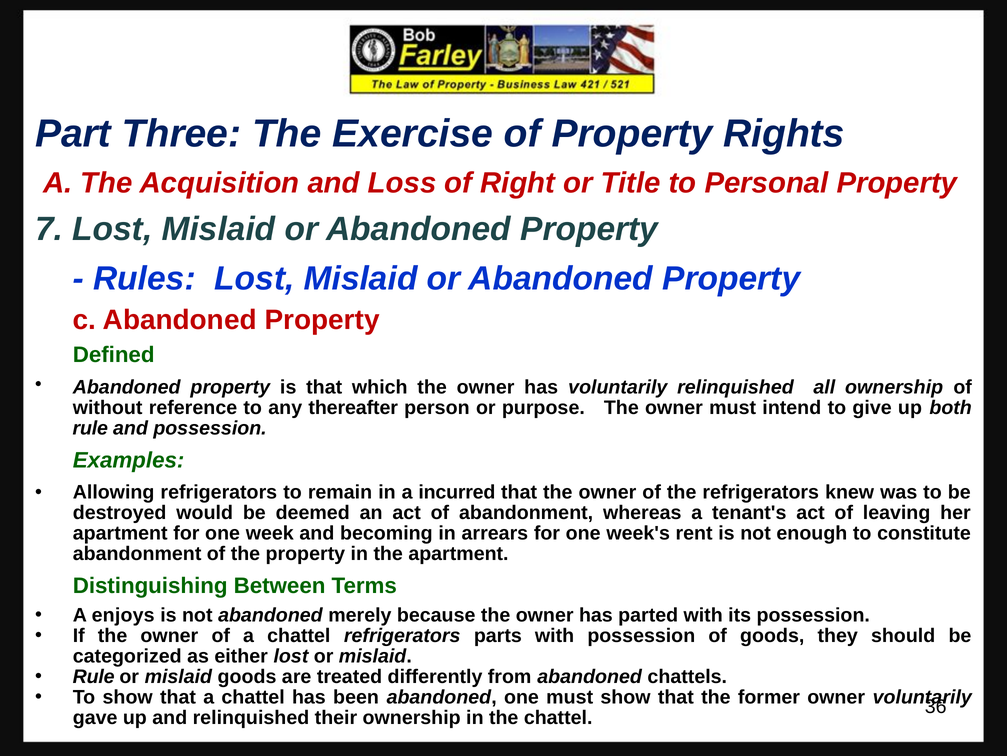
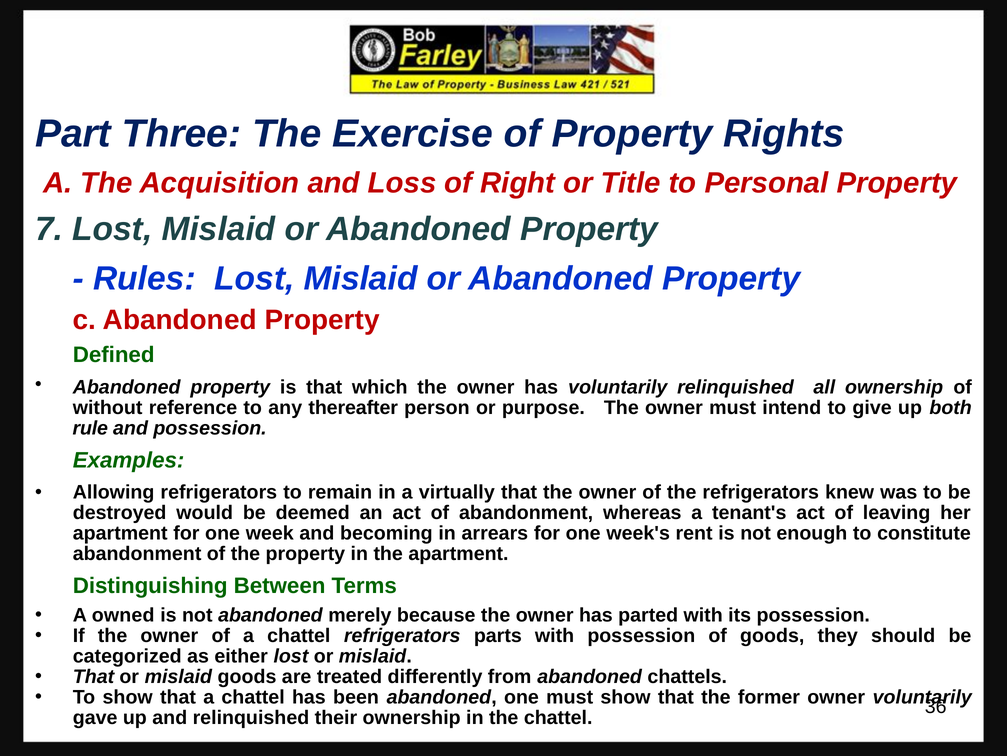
incurred: incurred -> virtually (457, 492)
enjoys: enjoys -> owned (123, 615)
Rule: Rule -> That (94, 676)
